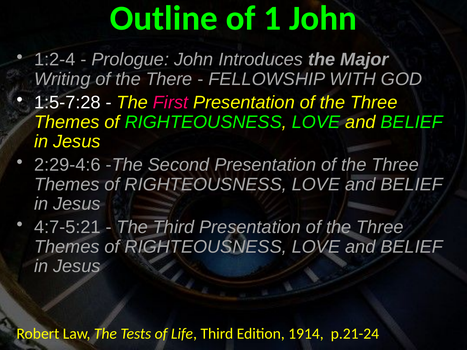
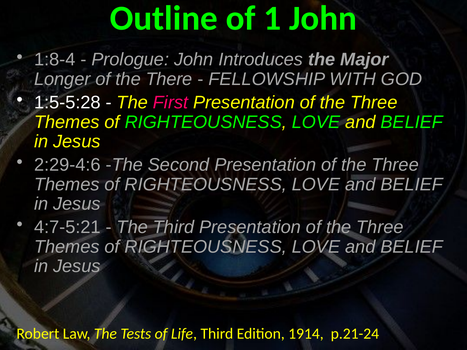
1:2-4: 1:2-4 -> 1:8-4 (55, 60)
Writing: Writing -> Longer (62, 79)
1:5-7:28: 1:5-7:28 -> 1:5-5:28 (67, 103)
